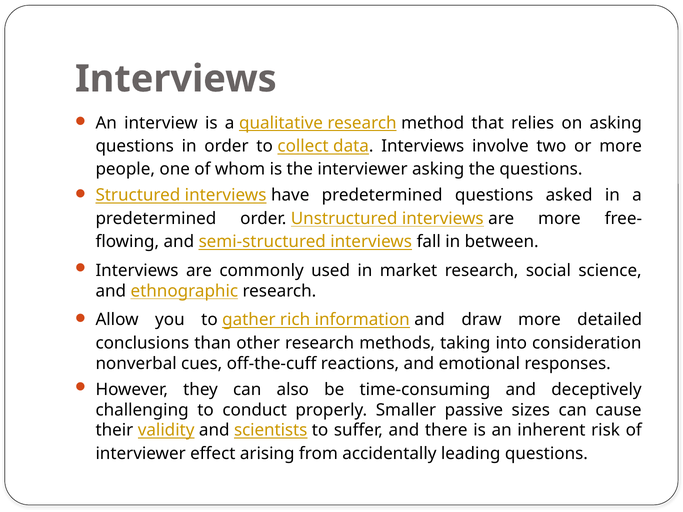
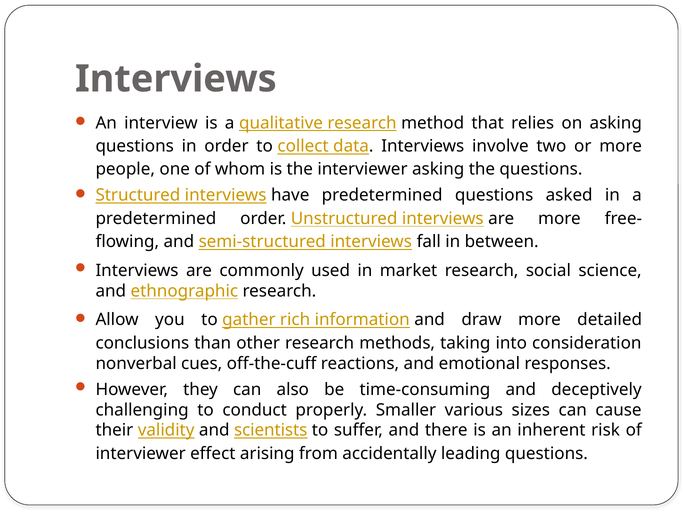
passive: passive -> various (474, 410)
